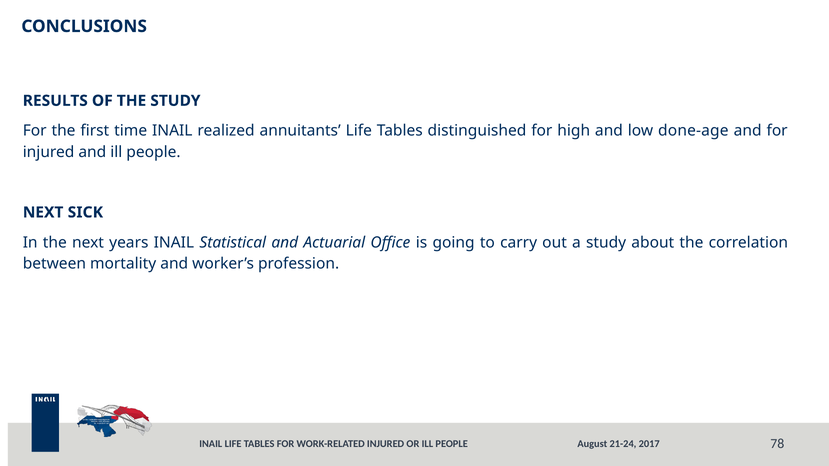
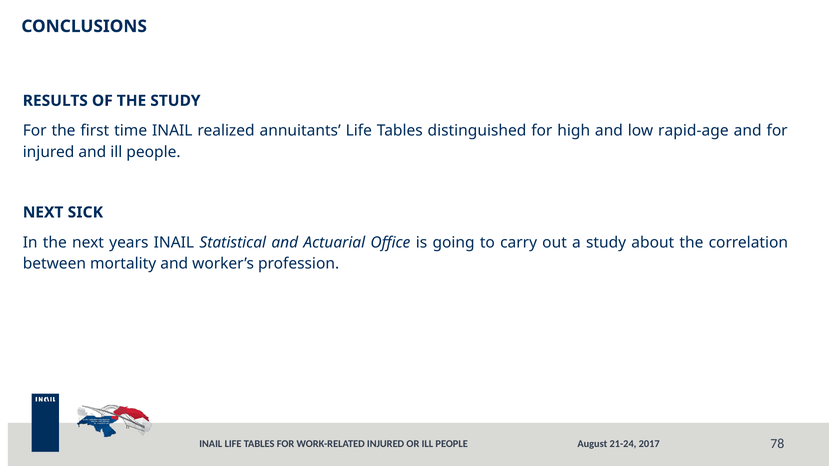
done-age: done-age -> rapid-age (693, 131)
